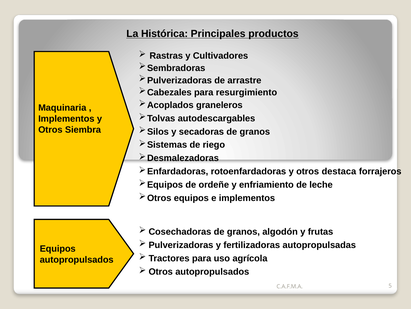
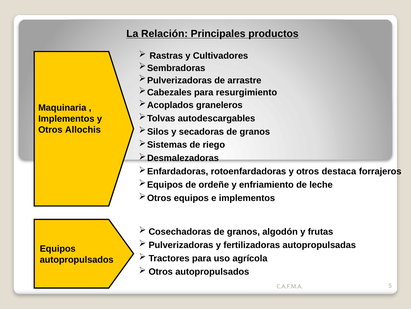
Histórica: Histórica -> Relación (164, 34)
Siembra: Siembra -> Allochis (83, 129)
